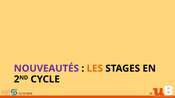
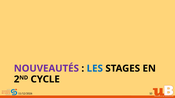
LES colour: orange -> blue (95, 69)
